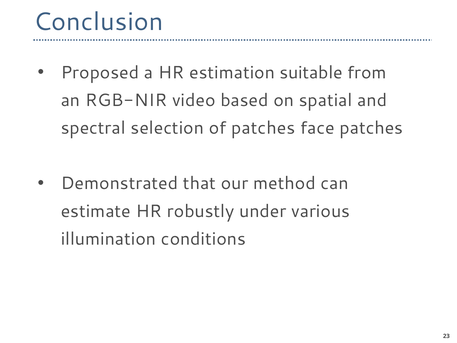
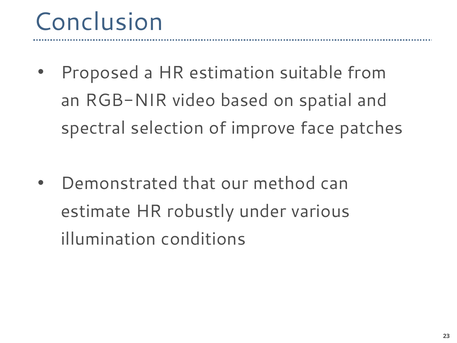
of patches: patches -> improve (263, 128)
